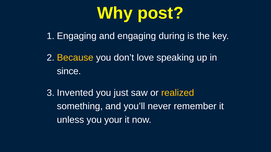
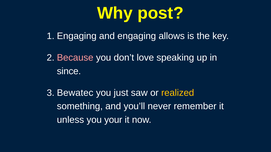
during: during -> allows (172, 36)
Because colour: yellow -> pink (75, 58)
Invented: Invented -> Bewatec (75, 93)
